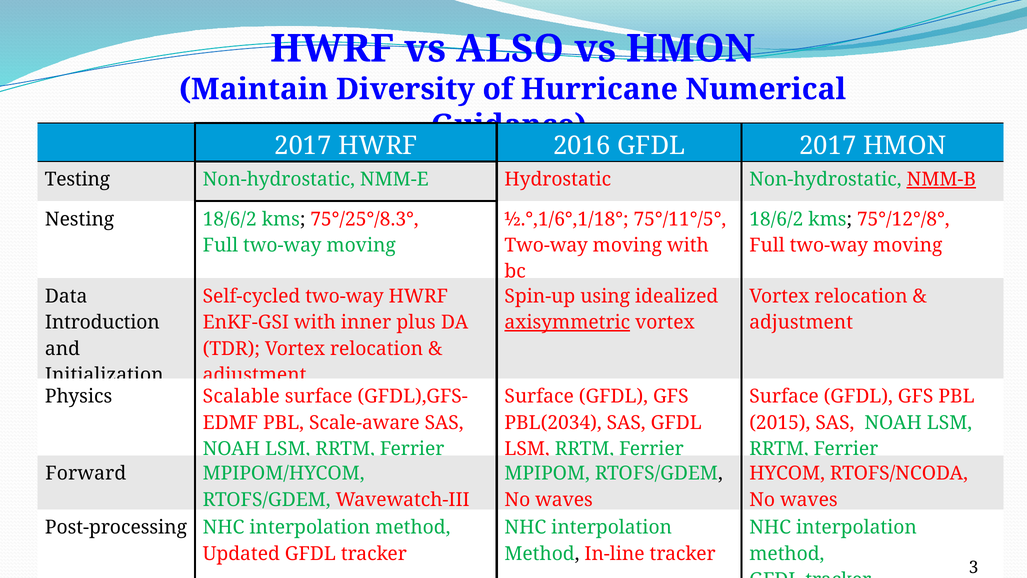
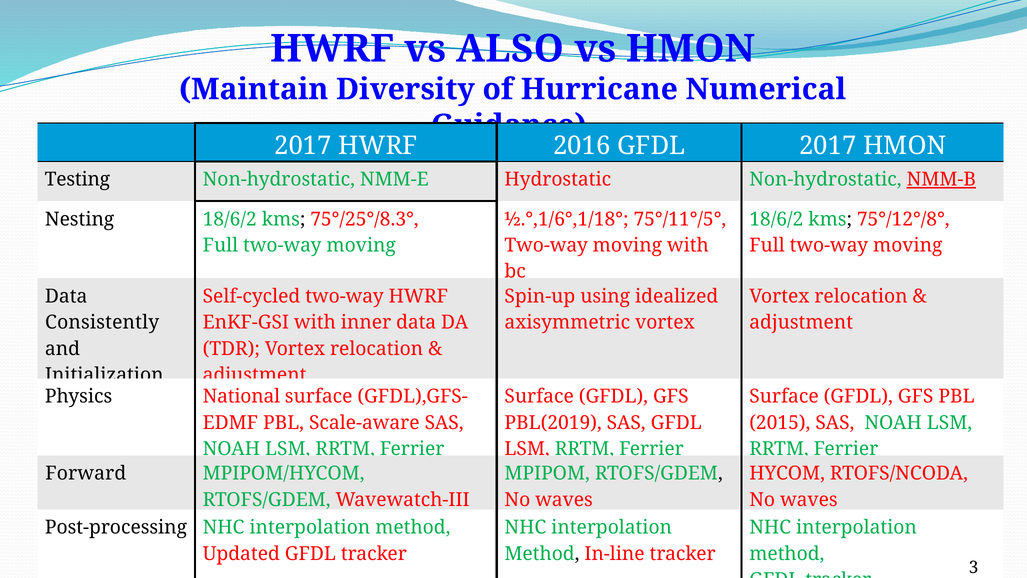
Introduction: Introduction -> Consistently (102, 322)
inner plus: plus -> data (416, 322)
axisymmetric underline: present -> none (567, 322)
Scalable: Scalable -> National (241, 396)
PBL(2034: PBL(2034 -> PBL(2019 (553, 422)
